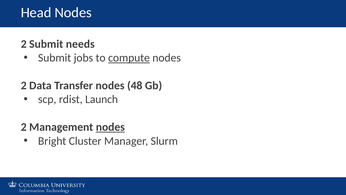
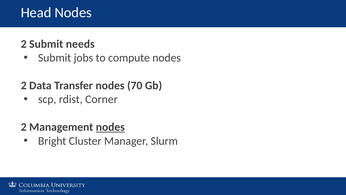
compute underline: present -> none (129, 58)
48: 48 -> 70 (135, 85)
Launch: Launch -> Corner (101, 99)
